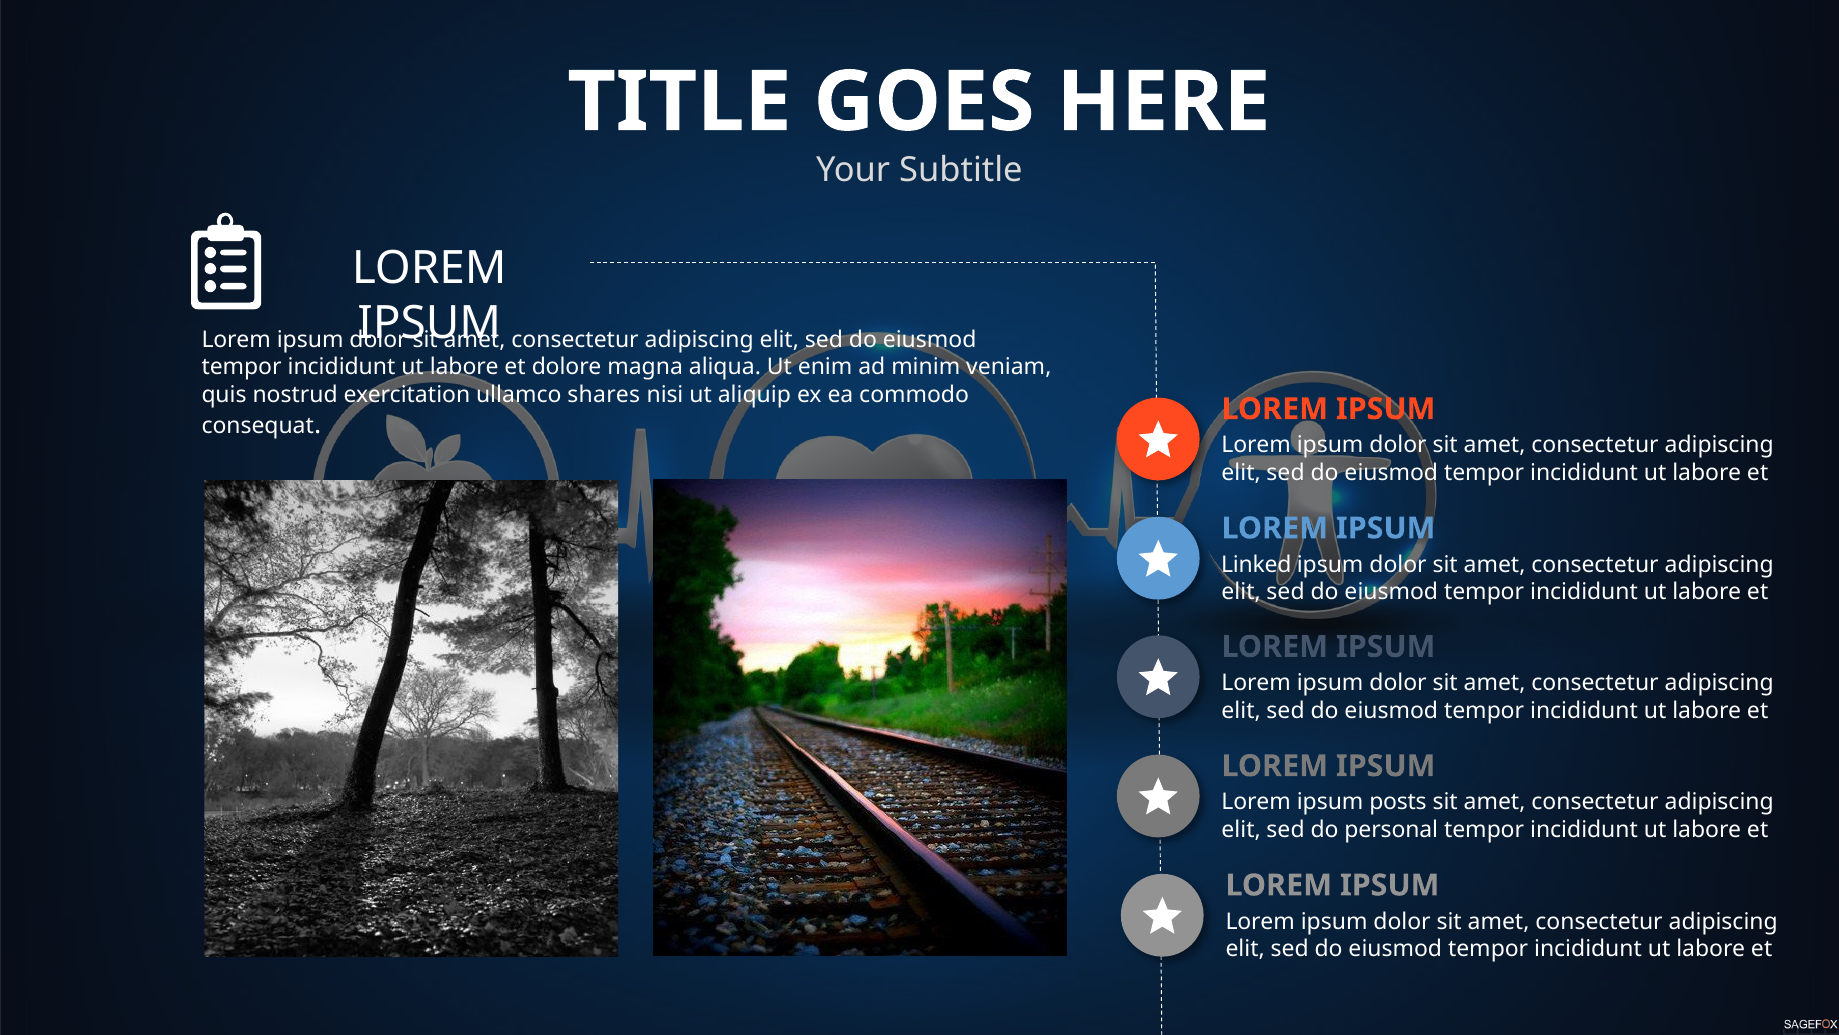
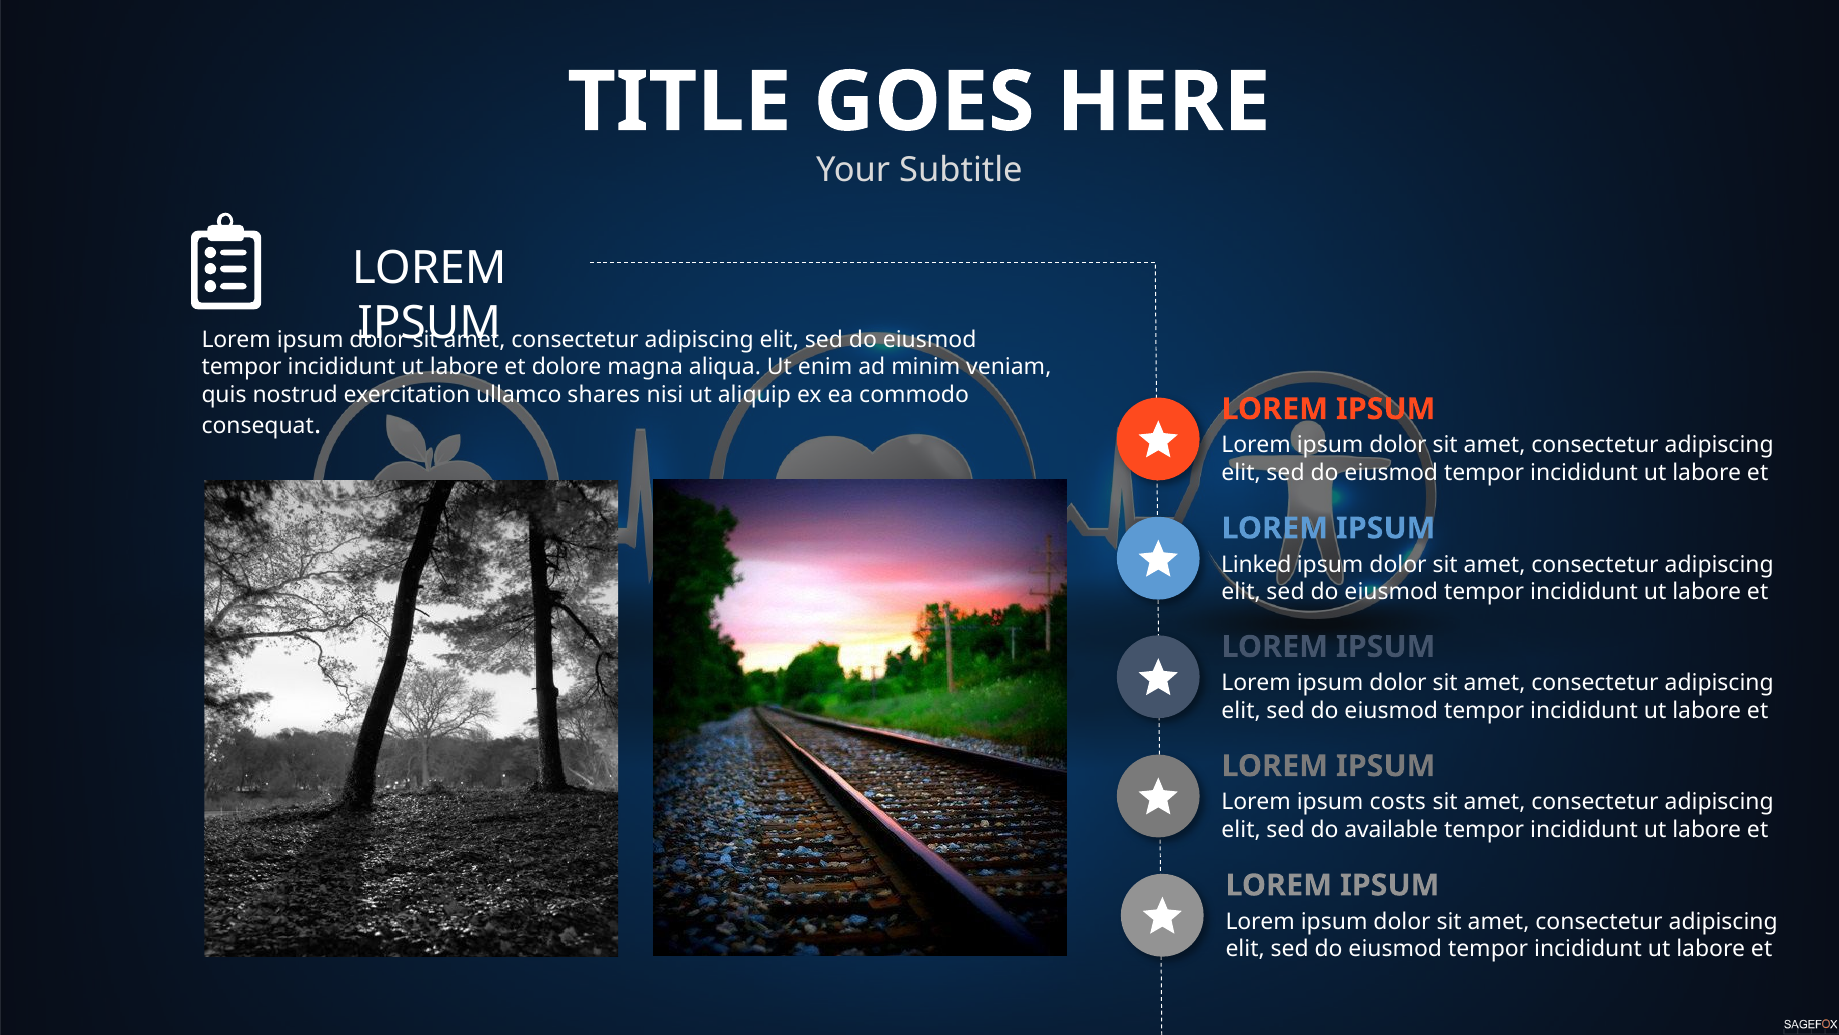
posts: posts -> costs (1398, 802)
personal: personal -> available (1391, 830)
